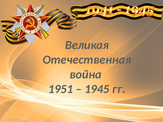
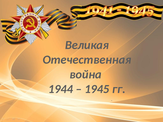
1951: 1951 -> 1944 (61, 89)
